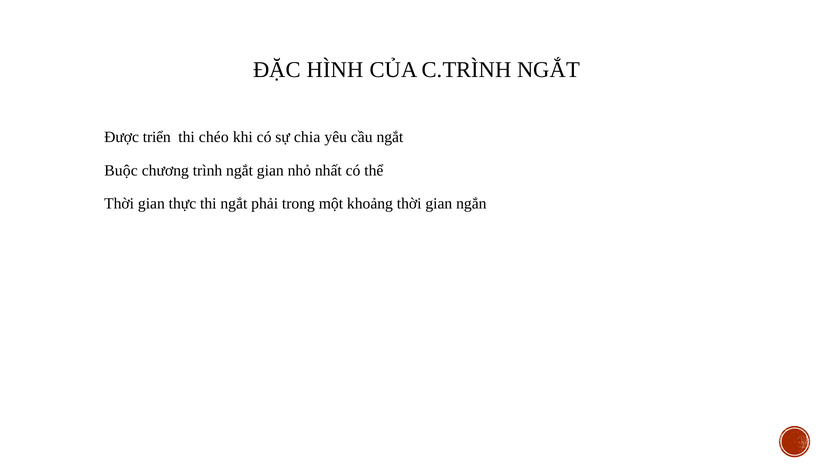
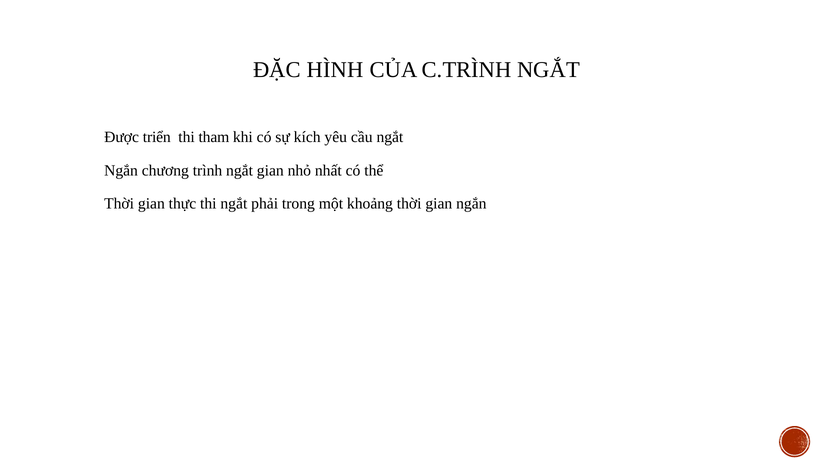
chéo: chéo -> tham (214, 137)
chia: chia -> kích (307, 137)
Buộc: Buộc -> Ngắn (121, 170)
